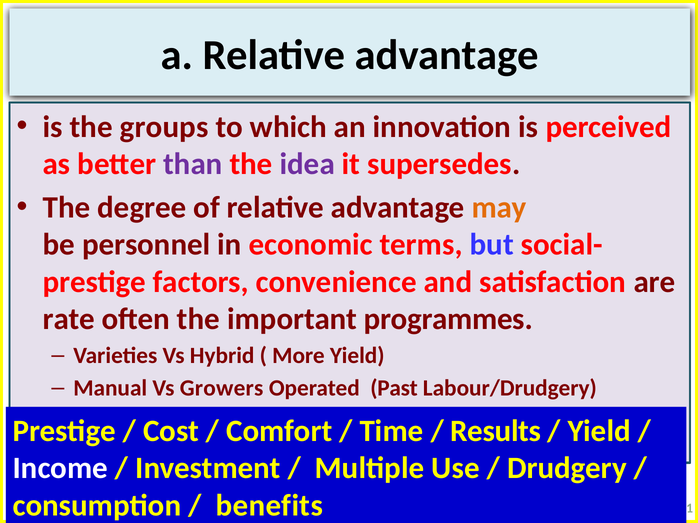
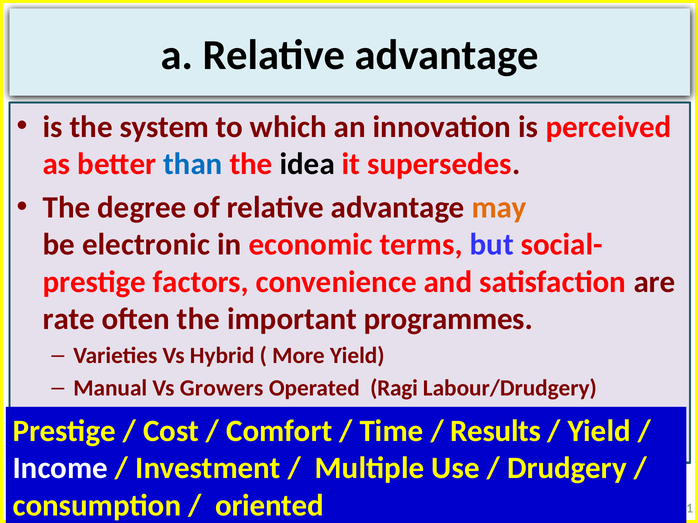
groups: groups -> system (164, 127)
than colour: purple -> blue (193, 164)
idea colour: purple -> black (307, 164)
personnel: personnel -> electronic (146, 245)
Past: Past -> Ragi (394, 389)
benefits: benefits -> oriented (270, 506)
